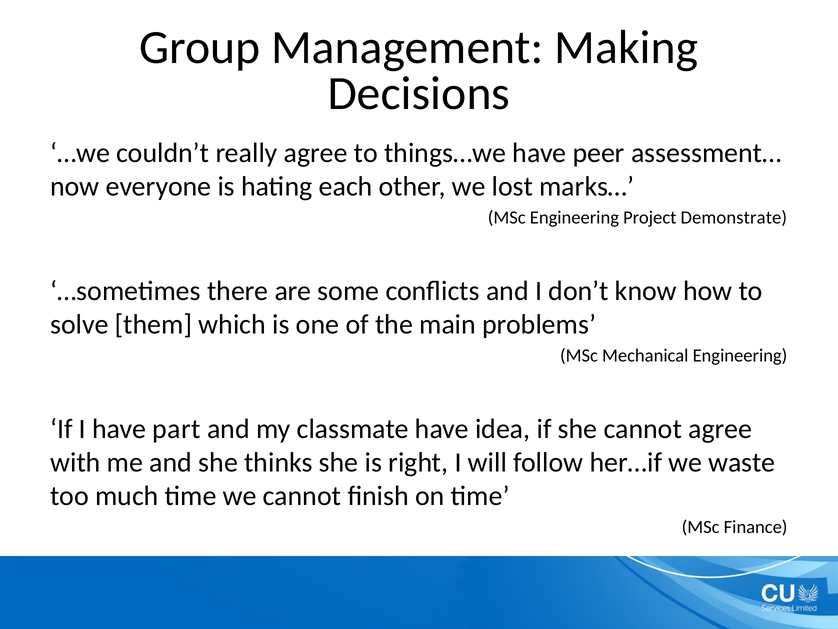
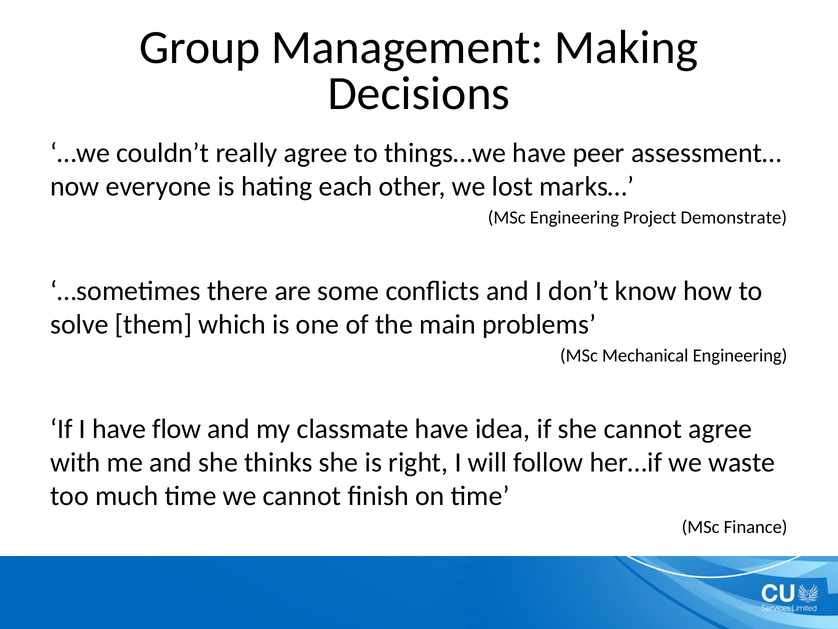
part: part -> flow (177, 428)
